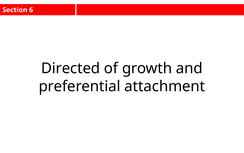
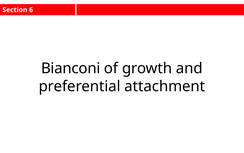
Directed: Directed -> Bianconi (71, 68)
